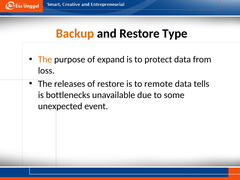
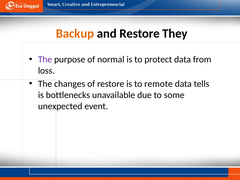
Type: Type -> They (175, 33)
The colour: orange -> purple (45, 59)
expand: expand -> normal (111, 59)
releases: releases -> changes (70, 84)
